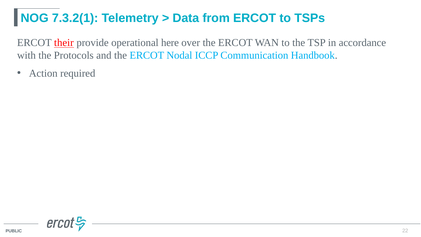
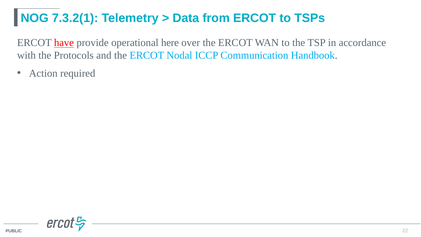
their: their -> have (64, 43)
